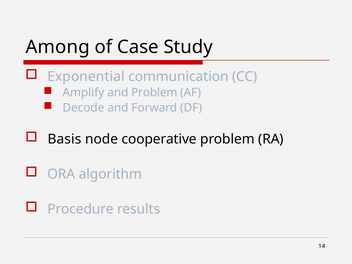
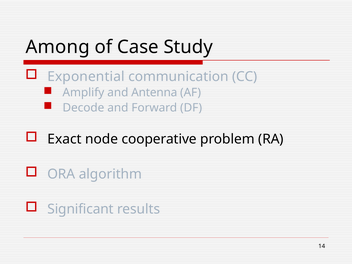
and Problem: Problem -> Antenna (154, 93)
Basis: Basis -> Exact (64, 139)
Procedure: Procedure -> Significant (81, 209)
